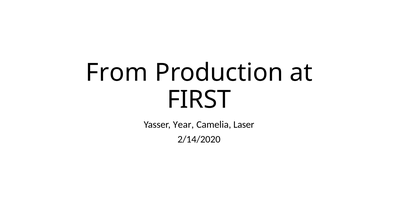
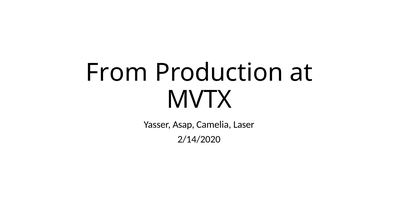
FIRST: FIRST -> MVTX (199, 99)
Year: Year -> Asap (184, 124)
